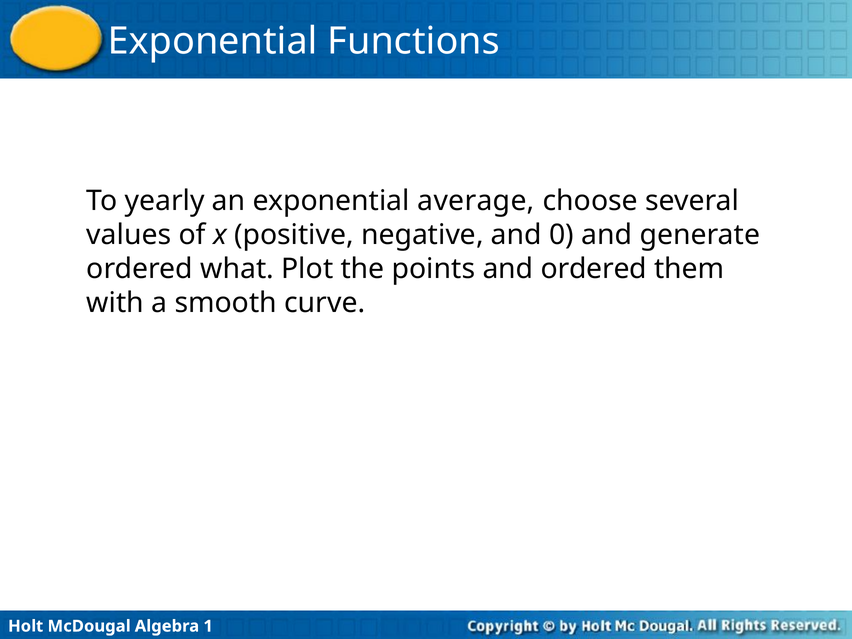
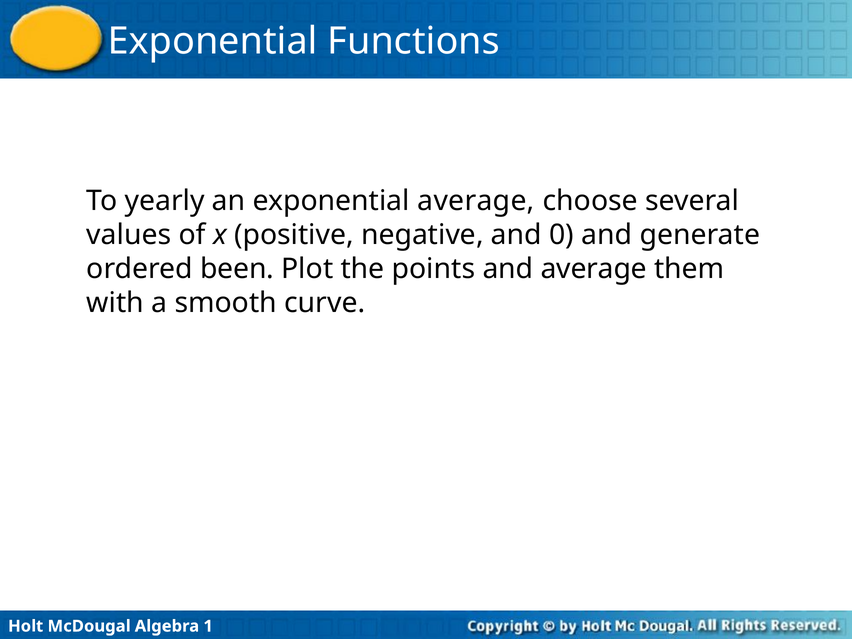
what: what -> been (237, 269)
and ordered: ordered -> average (594, 269)
